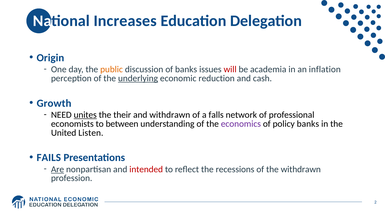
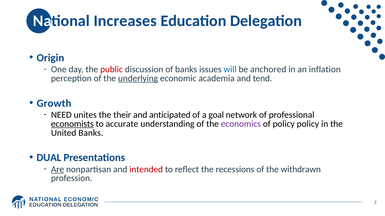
public colour: orange -> red (112, 70)
will colour: red -> blue (230, 70)
academia: academia -> anchored (268, 70)
reduction: reduction -> academia (217, 79)
cash: cash -> tend (262, 79)
unites underline: present -> none (85, 115)
and withdrawn: withdrawn -> anticipated (170, 115)
falls: falls -> goal (216, 115)
economists underline: none -> present (72, 124)
between: between -> accurate (122, 124)
policy banks: banks -> policy (308, 124)
United Listen: Listen -> Banks (91, 133)
FAILS: FAILS -> DUAL (49, 158)
